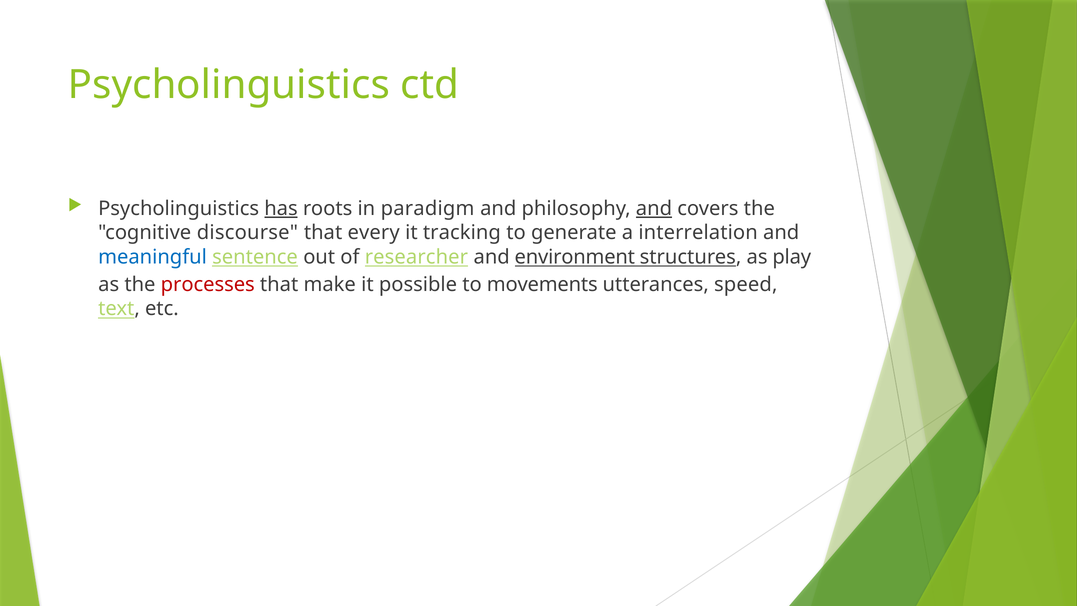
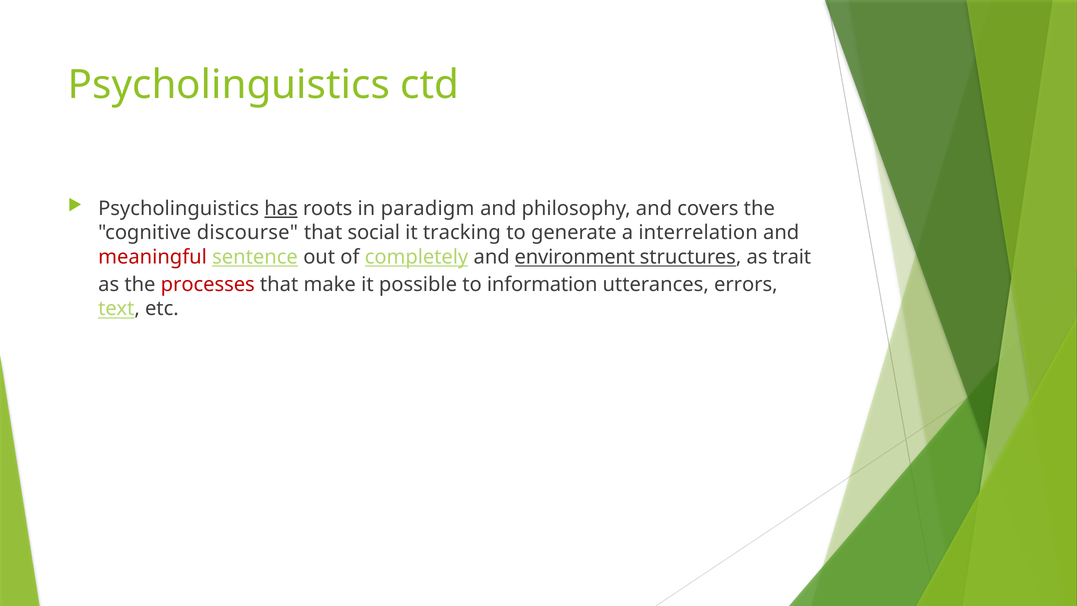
and underline: present -> none (654, 208)
every: every -> social (374, 233)
meaningful colour: blue -> red (153, 257)
researcher: researcher -> completely (417, 257)
play: play -> trait (792, 257)
movements: movements -> information (542, 284)
speed: speed -> errors (746, 284)
